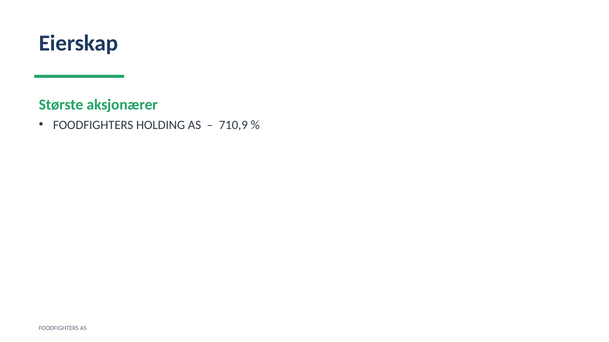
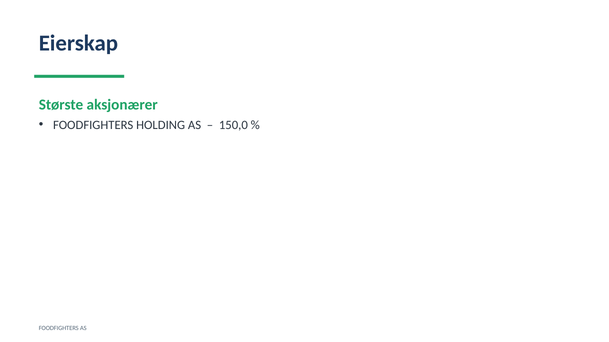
710,9: 710,9 -> 150,0 (233, 125)
